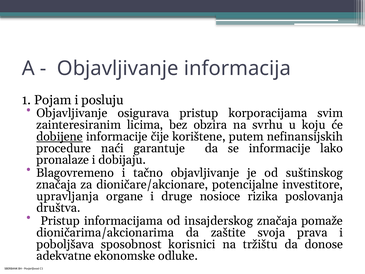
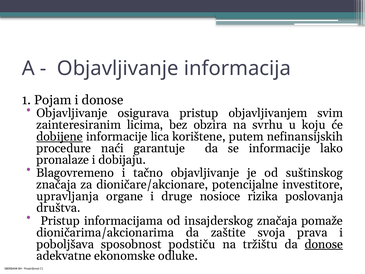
i posluju: posluju -> donose (103, 100)
korporacijama: korporacijama -> objavljivanjem (268, 113)
čije: čije -> lica (160, 136)
korisnici: korisnici -> podstiču (192, 244)
donose underline: none -> present (324, 244)
